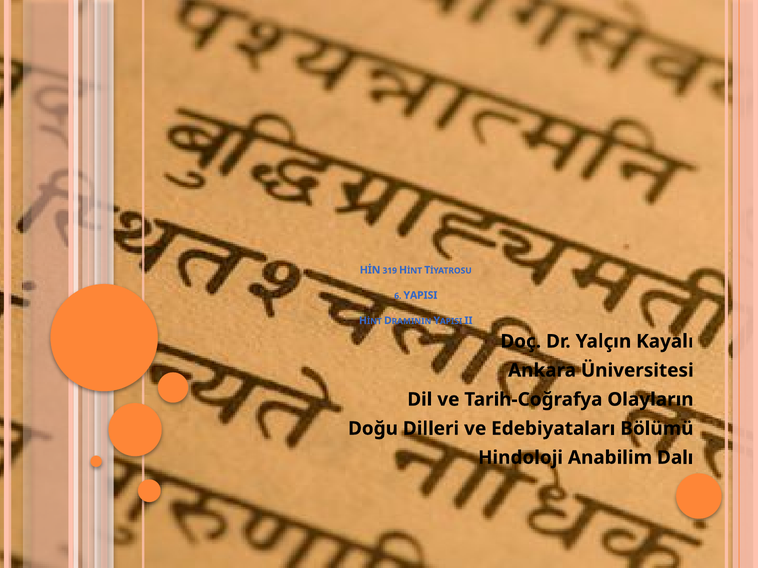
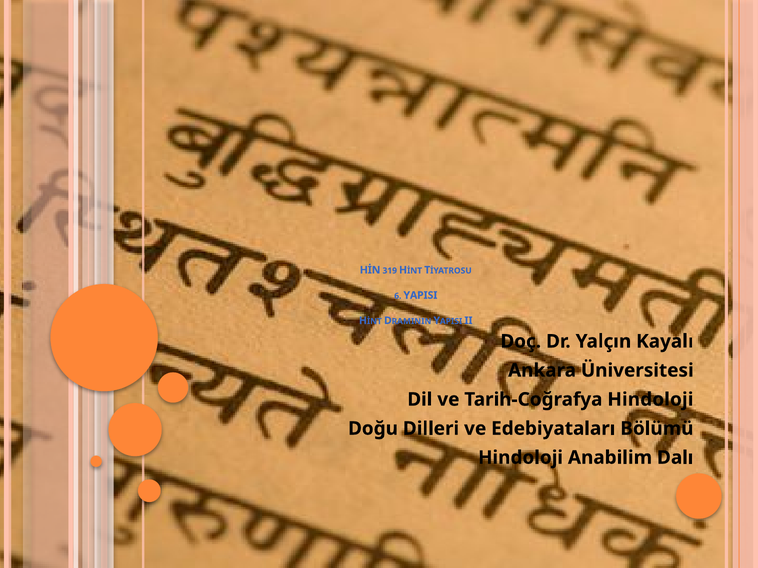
Tarih-Coğrafya Olayların: Olayların -> Hindoloji (650, 400)
